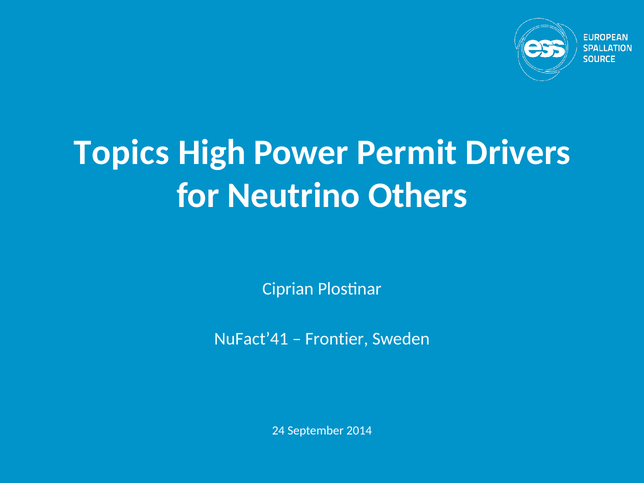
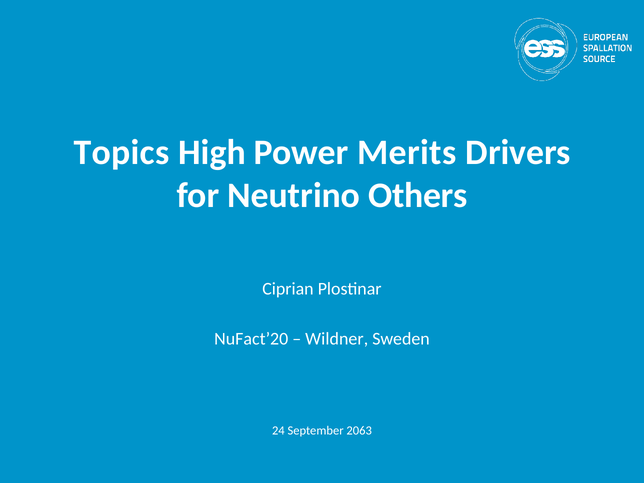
Permit: Permit -> Merits (407, 153)
NuFact’41: NuFact’41 -> NuFact’20 (251, 339)
Frontier: Frontier -> Wildner (337, 339)
2014: 2014 -> 2063 (359, 431)
